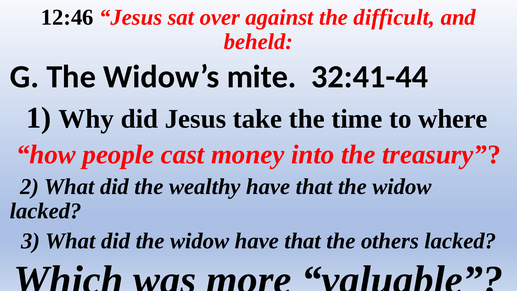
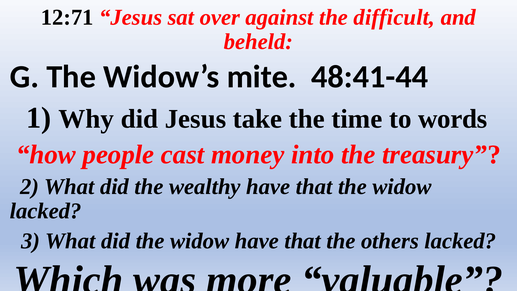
12:46: 12:46 -> 12:71 (67, 17)
32:41-44: 32:41-44 -> 48:41-44 (370, 77)
where: where -> words (453, 119)
